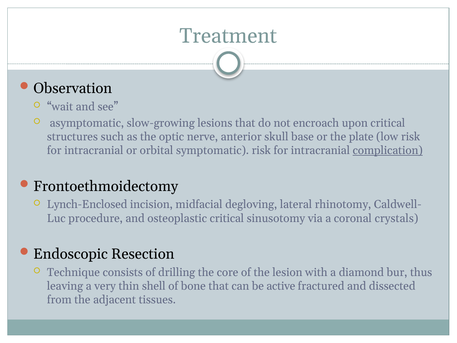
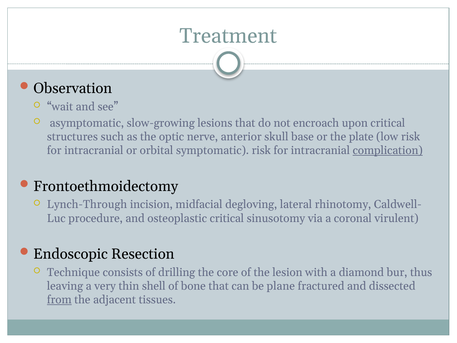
Lynch-Enclosed: Lynch-Enclosed -> Lynch-Through (87, 204)
crystals: crystals -> virulent (397, 218)
active: active -> plane (281, 286)
from underline: none -> present (59, 299)
